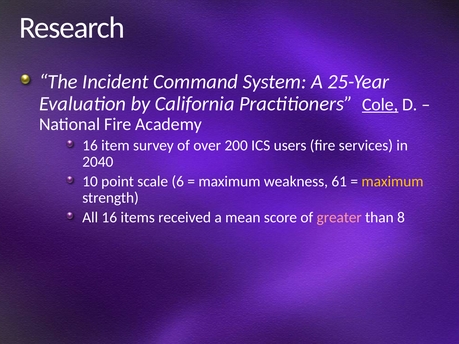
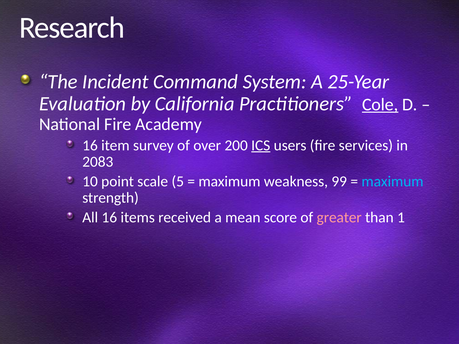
ICS underline: none -> present (261, 145)
2040: 2040 -> 2083 (98, 162)
6: 6 -> 5 (178, 182)
61: 61 -> 99 (339, 182)
maximum colour: yellow -> light blue (392, 182)
8: 8 -> 1 (401, 218)
